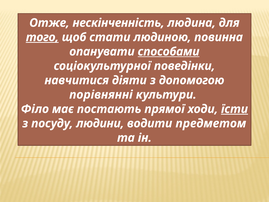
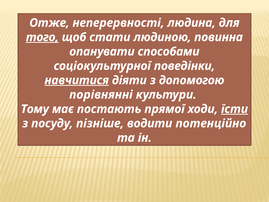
нескінченність: нескінченність -> неперервності (118, 23)
способами underline: present -> none (169, 52)
навчитися underline: none -> present (77, 80)
Філо: Філо -> Тому (35, 109)
людини: людини -> пізніше (100, 123)
предметом: предметом -> потенційно (211, 123)
